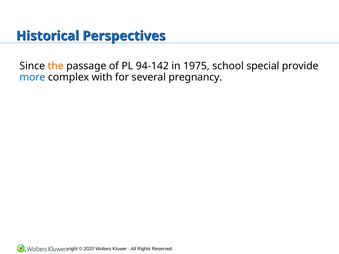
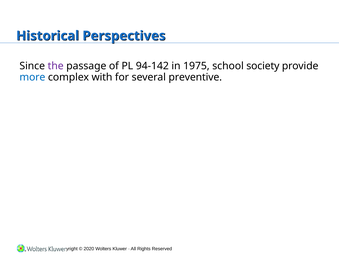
the colour: orange -> purple (56, 66)
special: special -> society (263, 66)
pregnancy: pregnancy -> preventive (195, 77)
